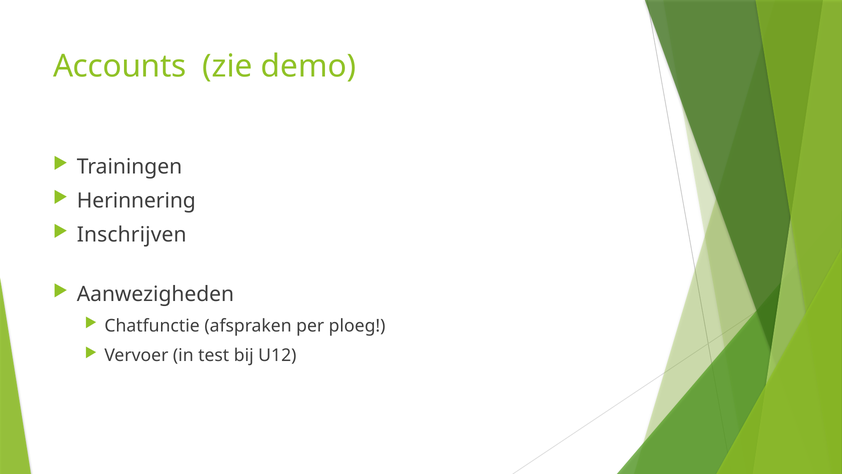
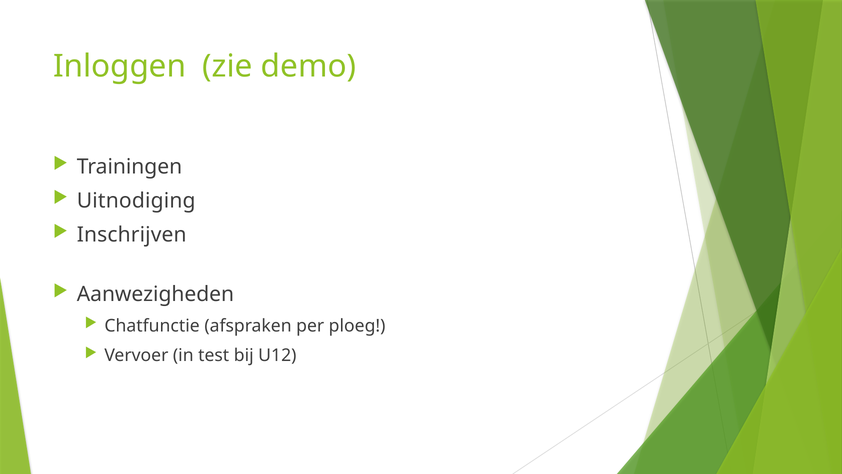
Accounts: Accounts -> Inloggen (120, 66)
Herinnering: Herinnering -> Uitnodiging (136, 201)
